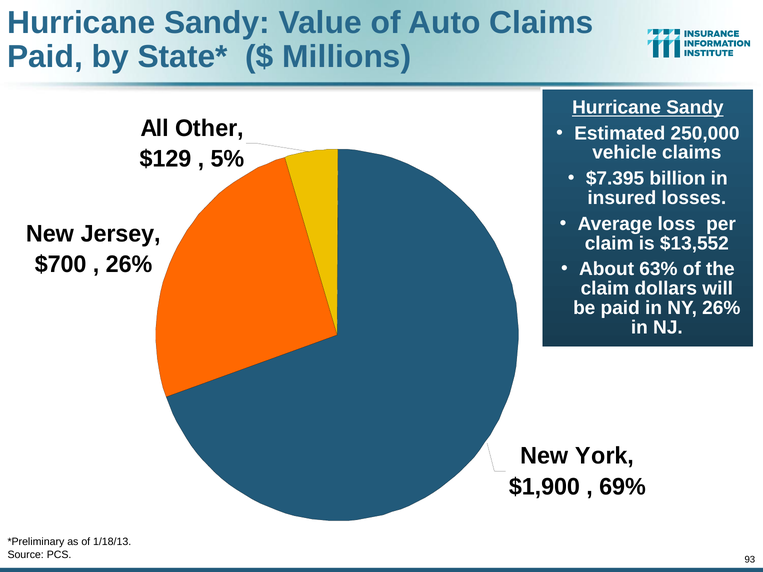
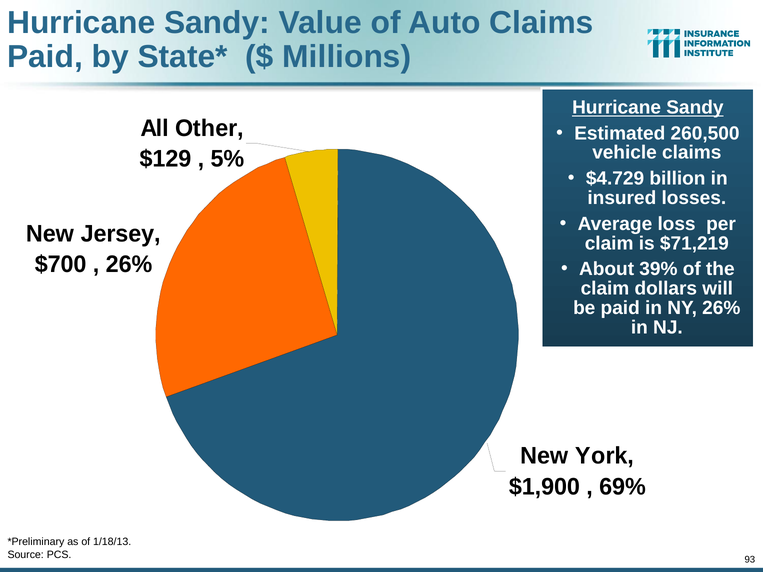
250,000: 250,000 -> 260,500 (705, 133)
$7.395: $7.395 -> $4.729 (615, 179)
$13,552: $13,552 -> $71,219 (694, 243)
63%: 63% -> 39% (658, 269)
